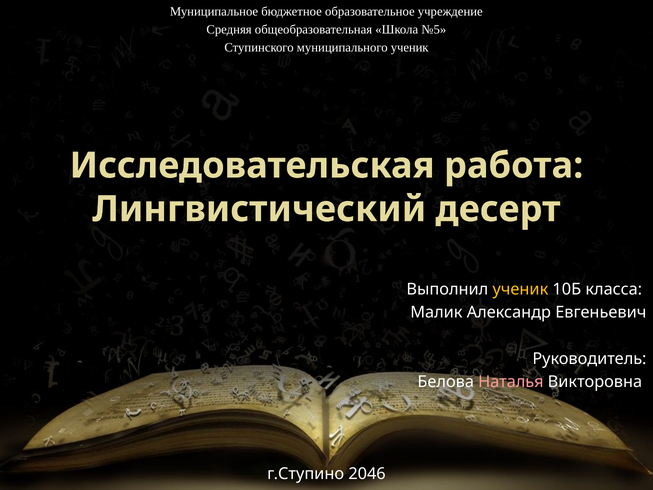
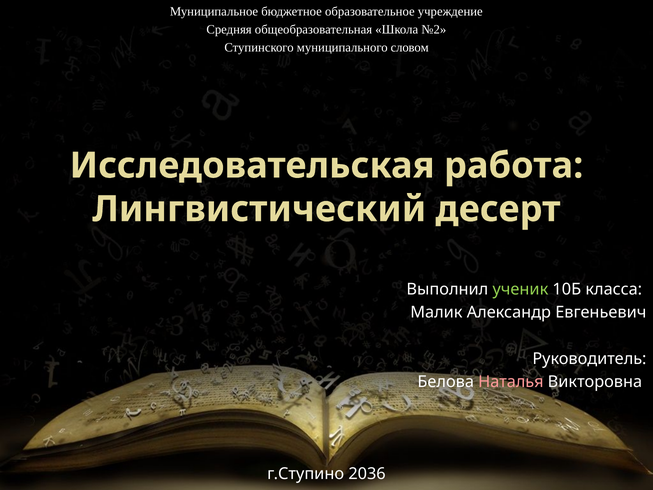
№5: №5 -> №2 (434, 30)
муниципального ученик: ученик -> словом (410, 47)
ученик colour: yellow -> light green (520, 289)
2046: 2046 -> 2036 (367, 474)
